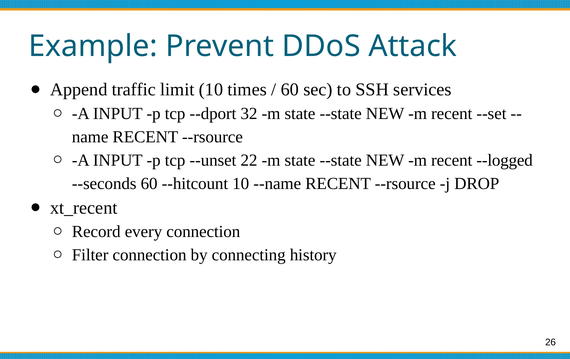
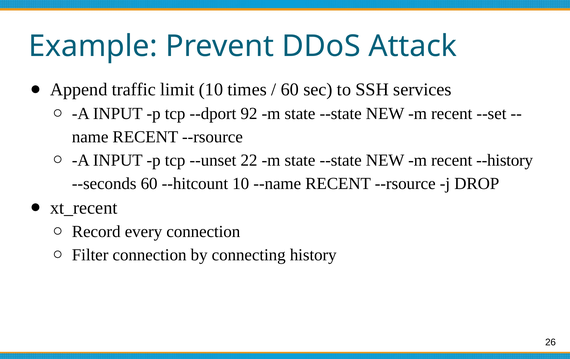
32: 32 -> 92 (249, 114)
--logged: --logged -> --history (505, 160)
